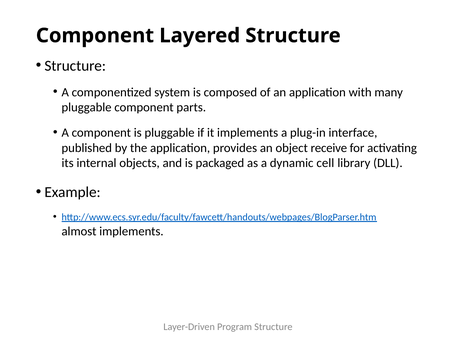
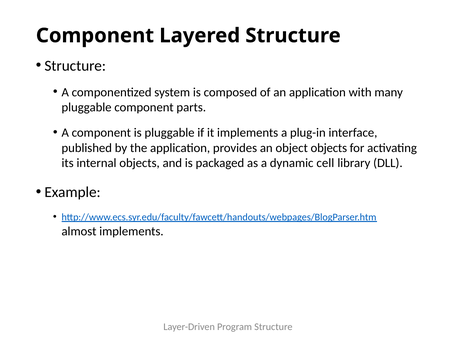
object receive: receive -> objects (329, 148)
